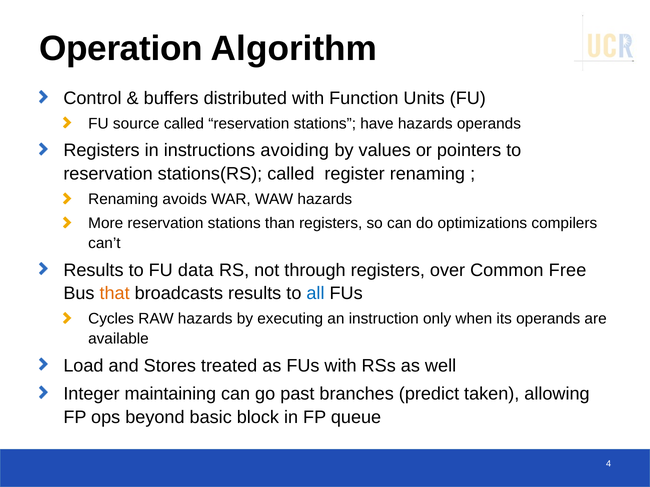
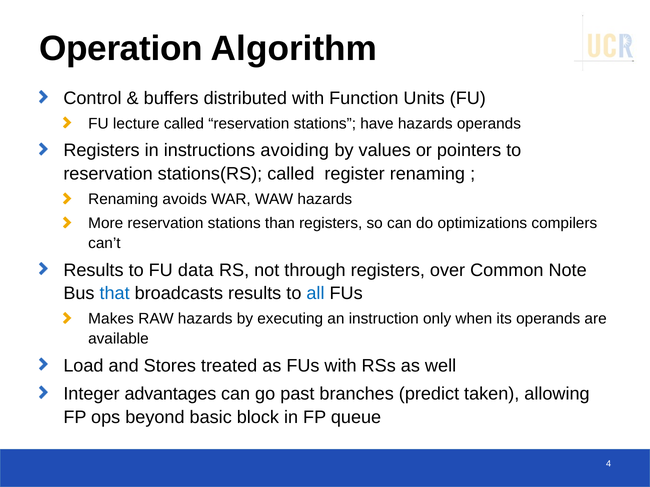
source: source -> lecture (136, 124)
Free: Free -> Note (568, 270)
that colour: orange -> blue (115, 294)
Cycles: Cycles -> Makes (111, 319)
maintaining: maintaining -> advantages (170, 394)
